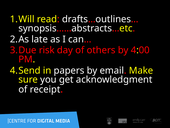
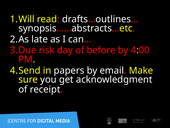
others: others -> before (101, 50)
